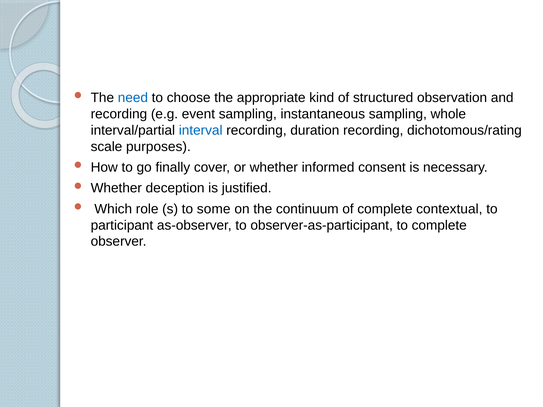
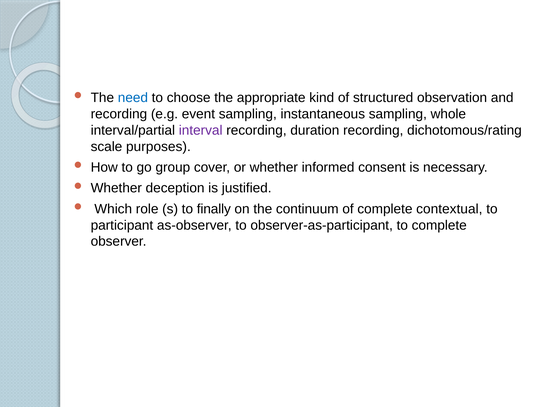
interval colour: blue -> purple (201, 130)
ﬁnally: ﬁnally -> group (173, 167)
some: some -> finally (214, 209)
